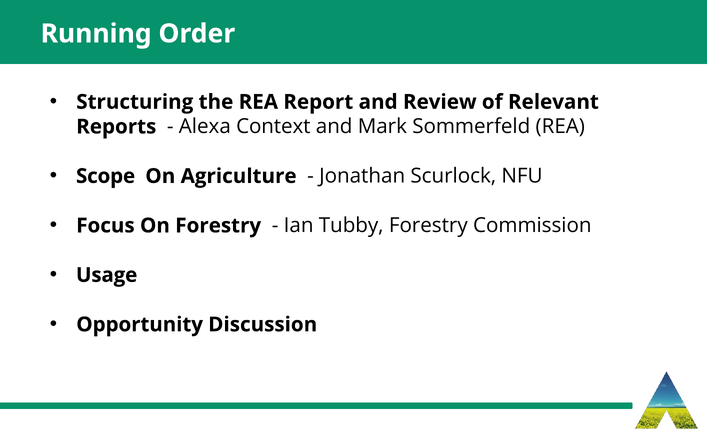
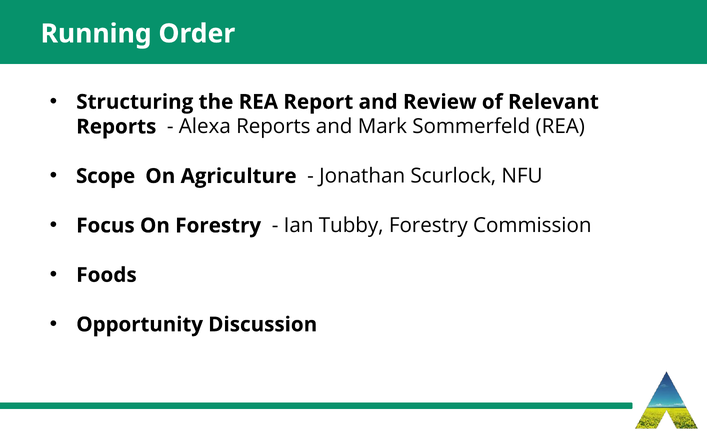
Alexa Context: Context -> Reports (273, 127)
Usage: Usage -> Foods (106, 275)
